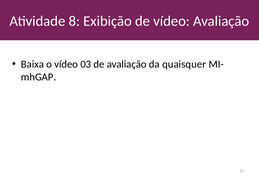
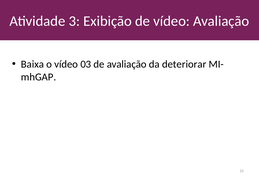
8: 8 -> 3 (74, 21)
quaisquer: quaisquer -> deteriorar (184, 64)
